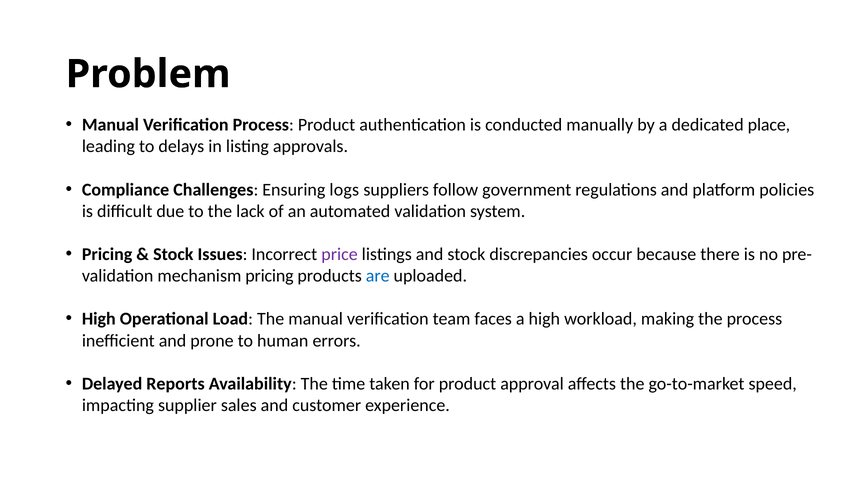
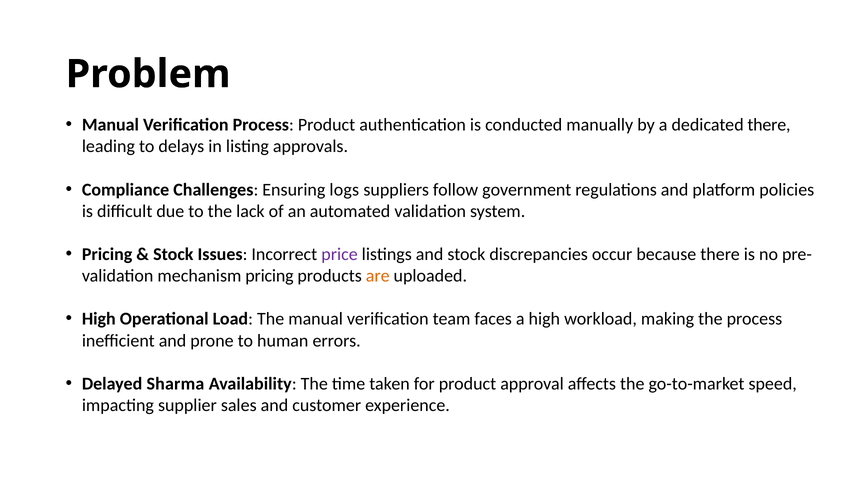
dedicated place: place -> there (769, 125)
are colour: blue -> orange (378, 276)
Reports: Reports -> Sharma (175, 384)
